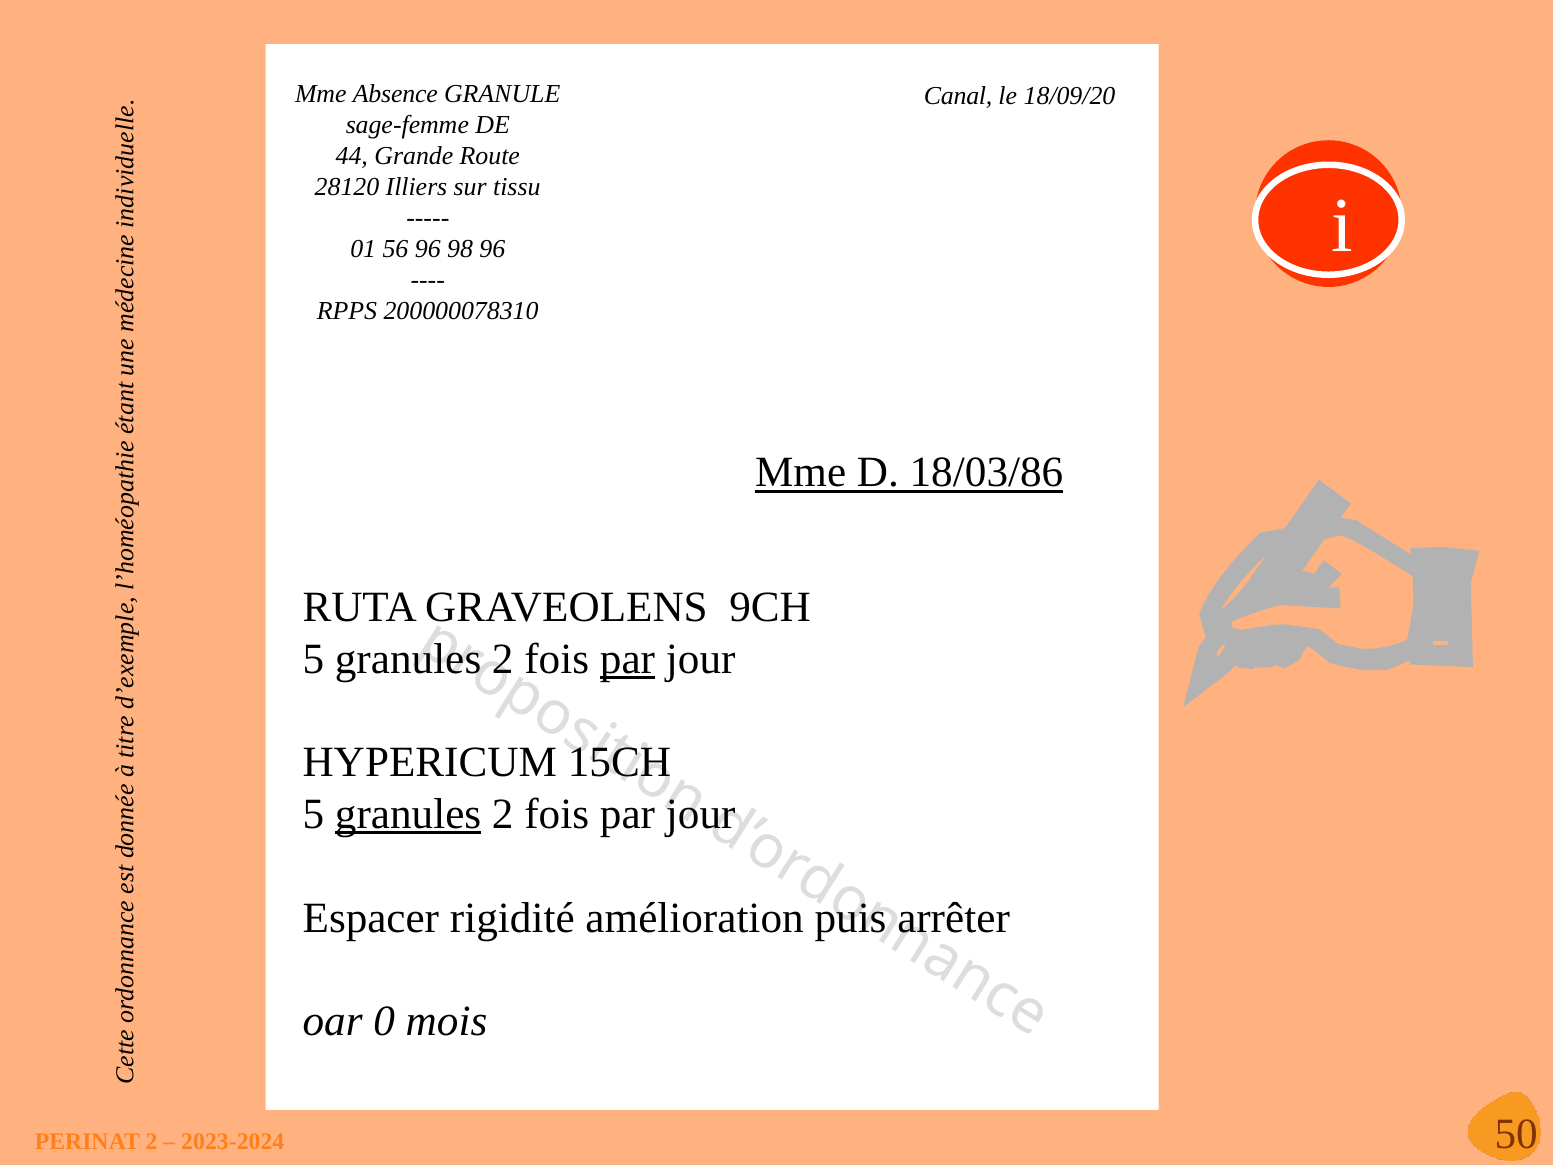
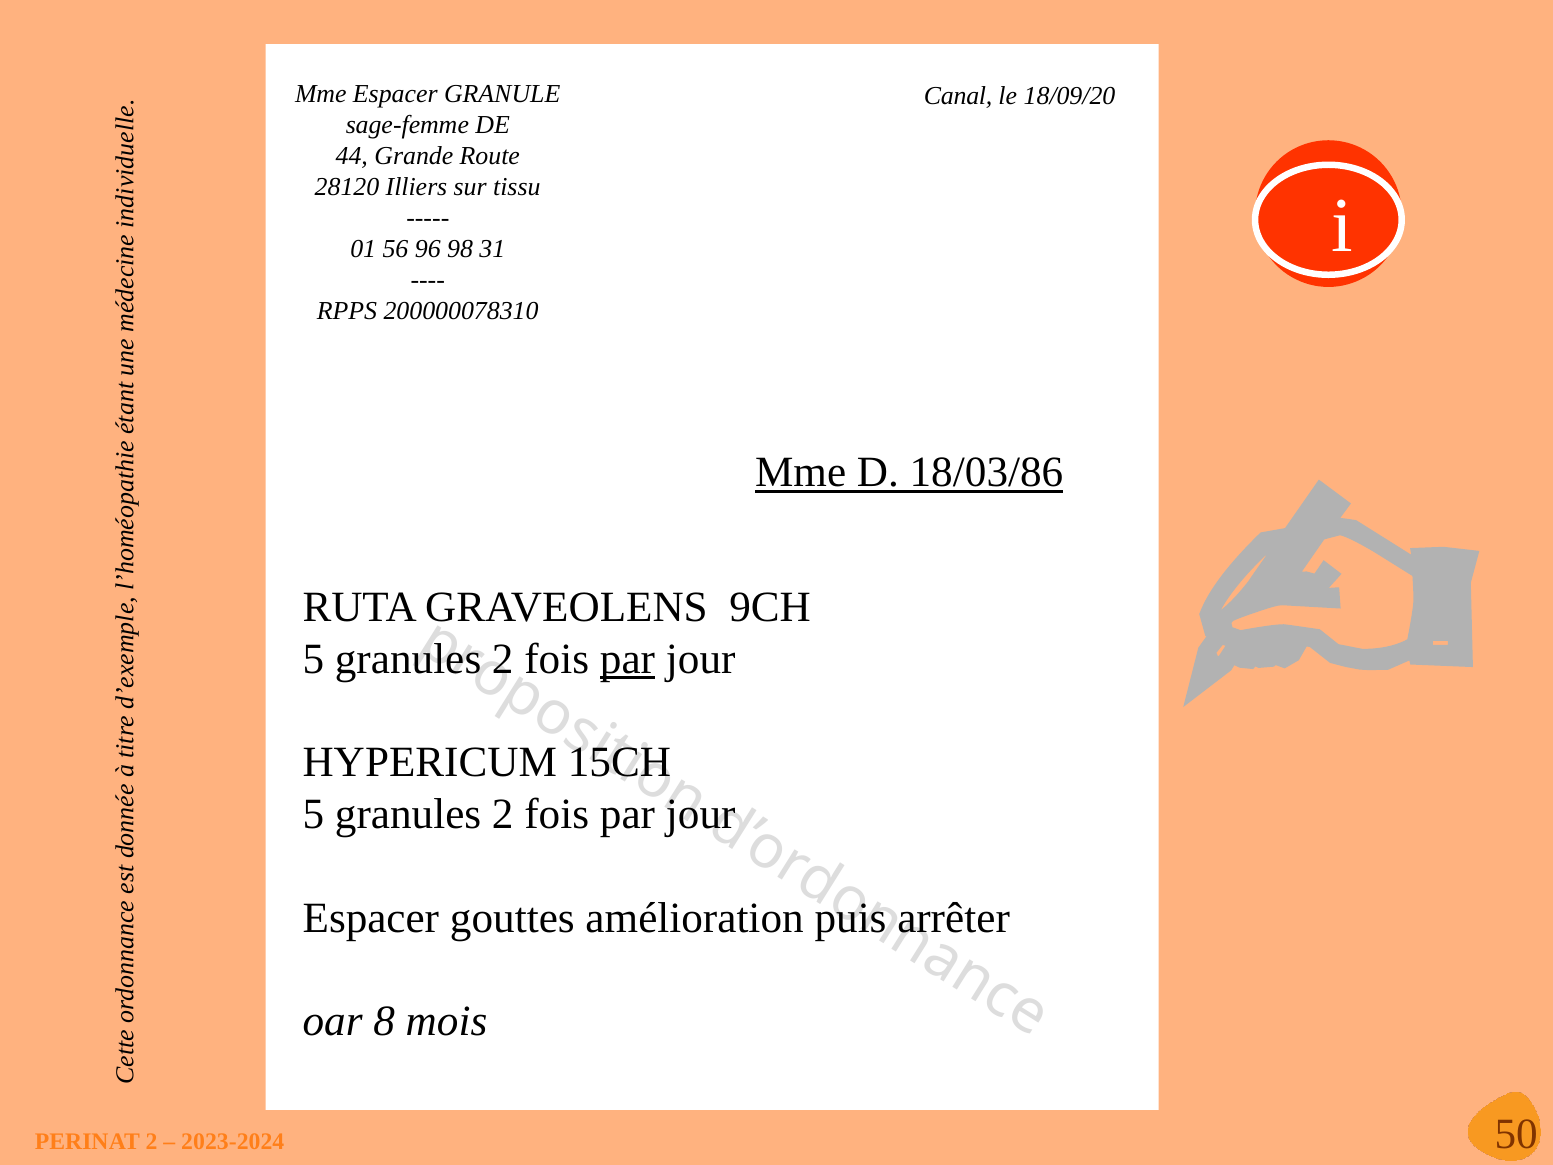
Mme Absence: Absence -> Espacer (395, 94)
98 96: 96 -> 31 (492, 249)
granules underline: present -> none (408, 814)
rigidité: rigidité -> gouttes (512, 918)
0: 0 -> 8 (384, 1021)
